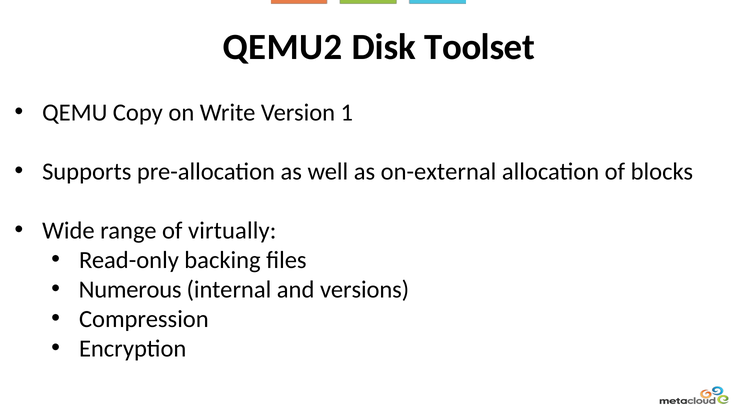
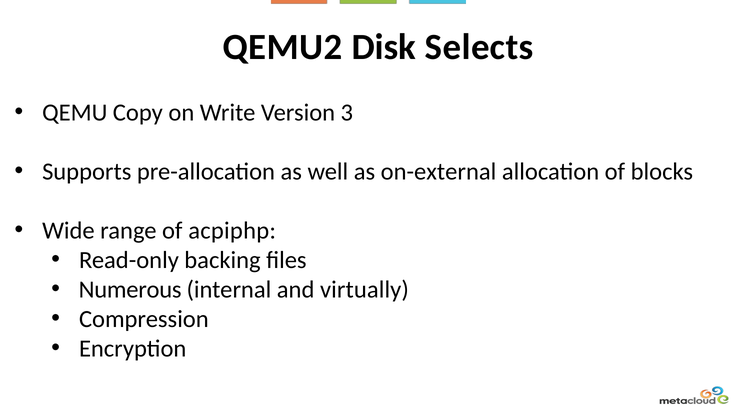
Toolset: Toolset -> Selects (479, 47)
1: 1 -> 3 (347, 112)
virtually: virtually -> acpiphp (232, 230)
versions: versions -> virtually (364, 289)
